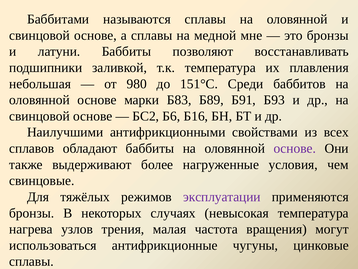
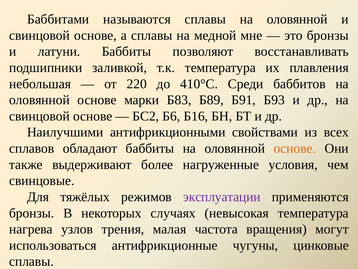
980: 980 -> 220 (137, 84)
151°С: 151°С -> 410°С (199, 84)
основе colour: purple -> orange (295, 148)
